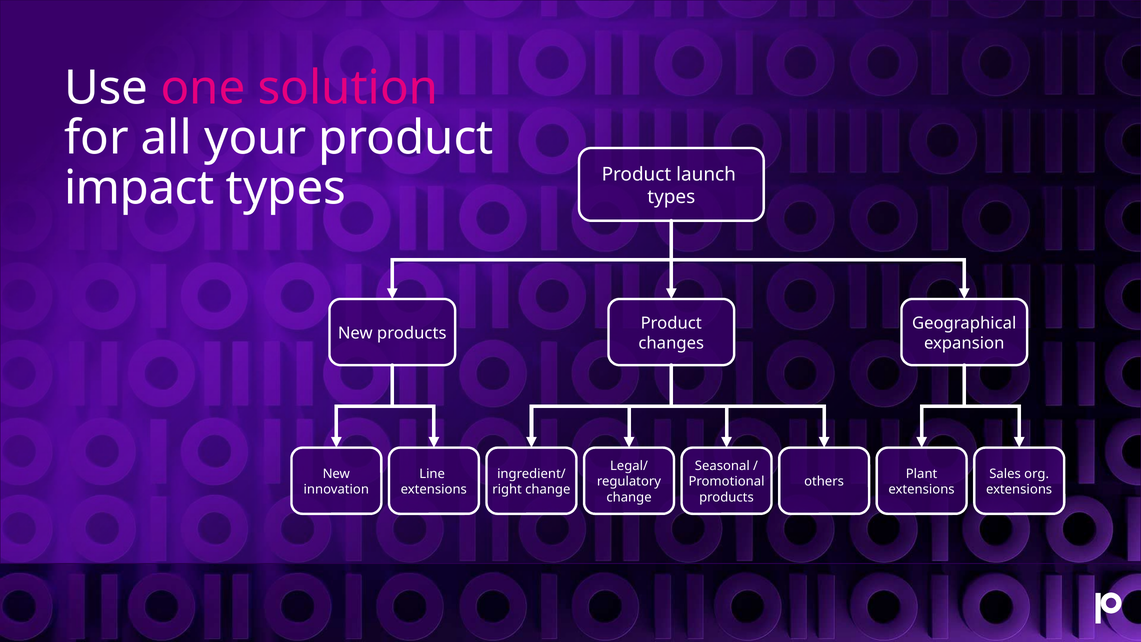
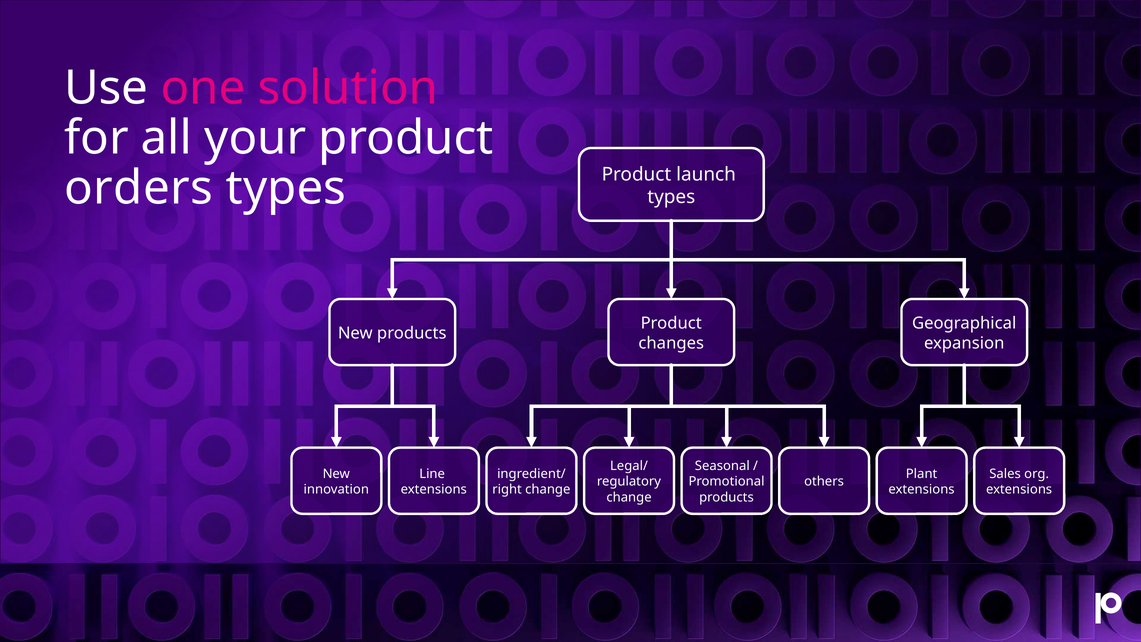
impact: impact -> orders (139, 188)
